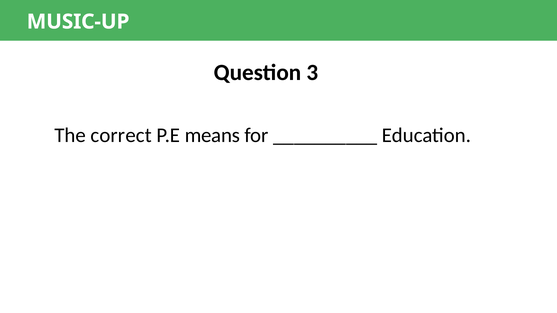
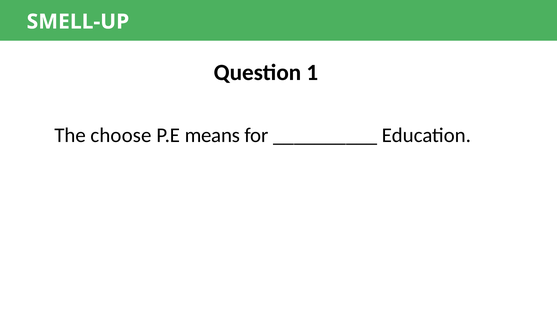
MUSIC-UP: MUSIC-UP -> SMELL-UP (78, 22)
3: 3 -> 1 (312, 73)
correct: correct -> choose (121, 135)
